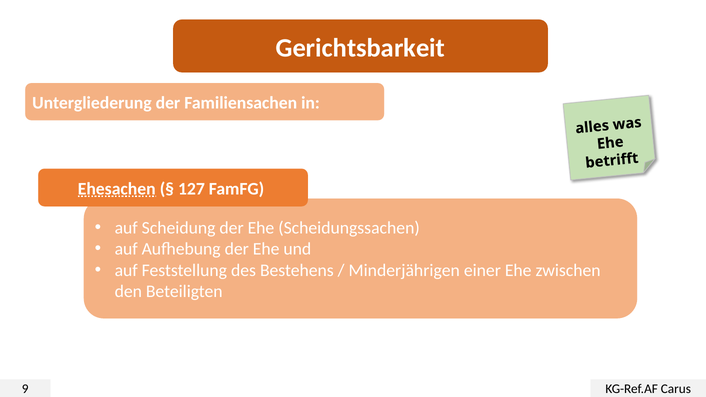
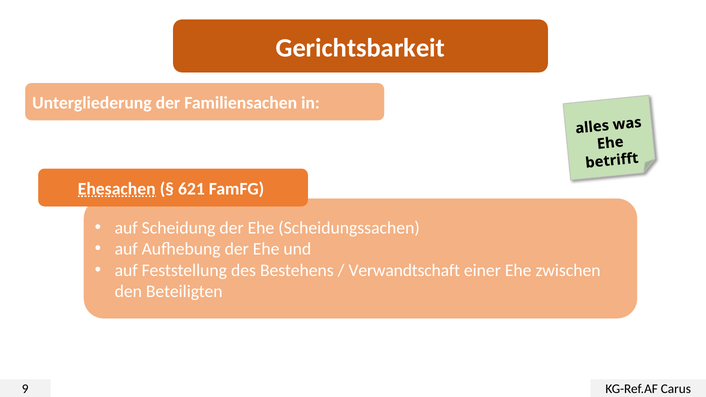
127: 127 -> 621 (191, 189)
Minderjährigen: Minderjährigen -> Verwandtschaft (404, 270)
